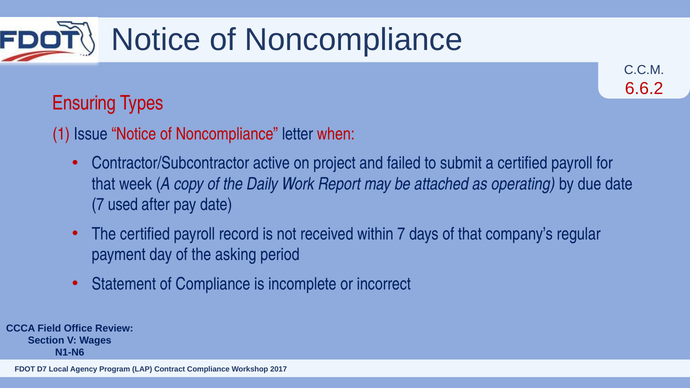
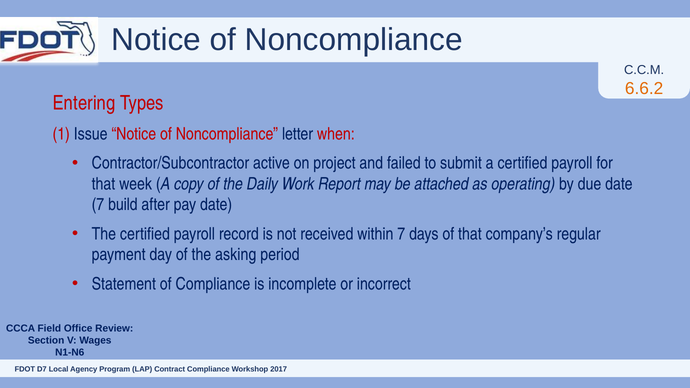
6.6.2 colour: red -> orange (644, 89)
Ensuring: Ensuring -> Entering (84, 103)
used: used -> build (123, 205)
